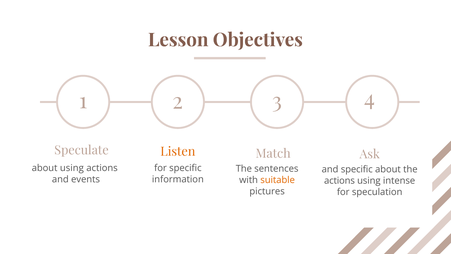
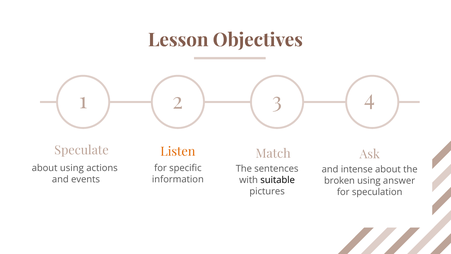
and specific: specific -> intense (357, 169)
suitable colour: orange -> black (278, 180)
actions: actions -> broken (339, 181)
intense: intense -> answer (399, 181)
